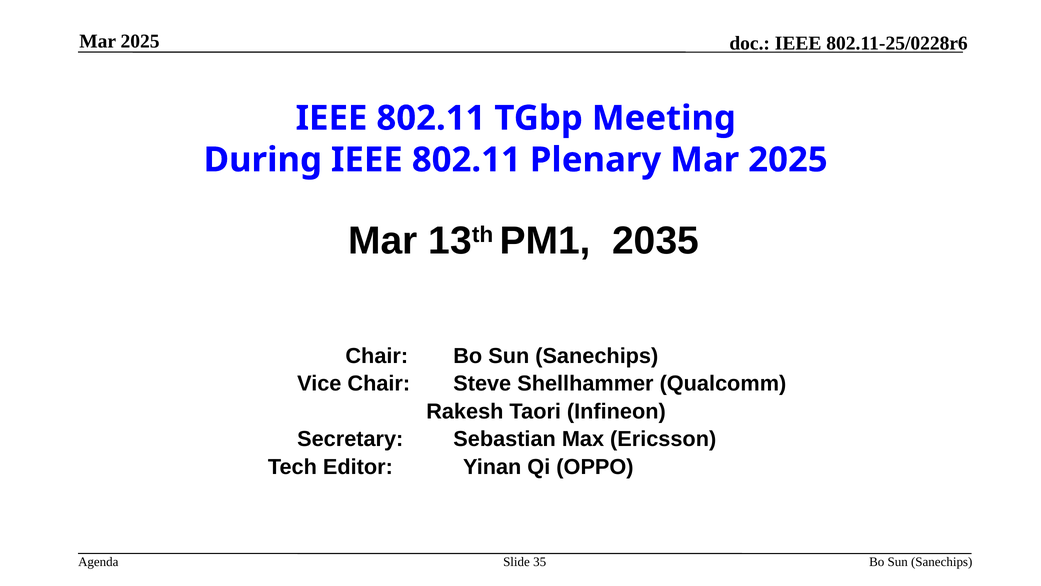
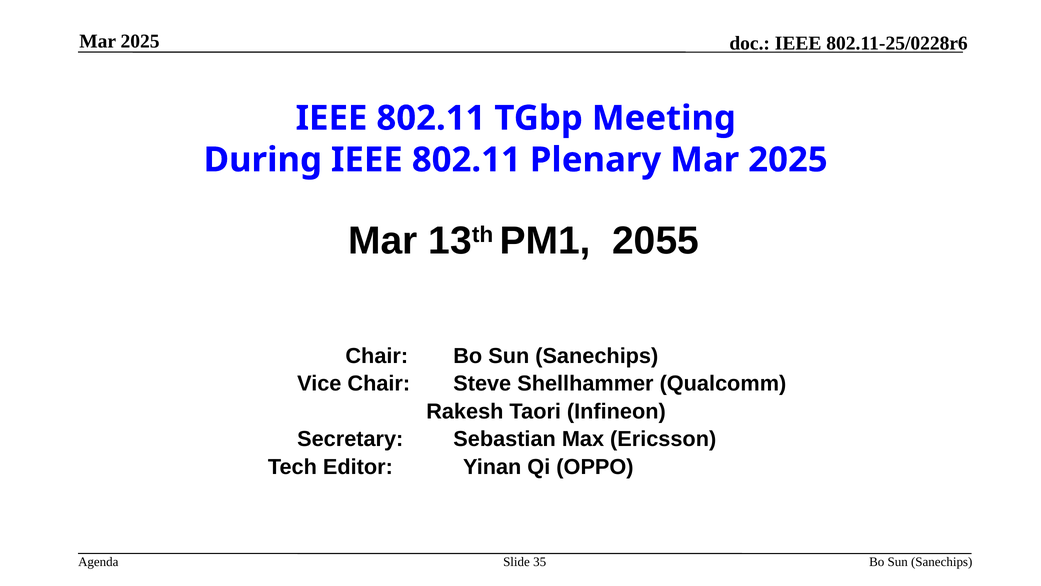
2035: 2035 -> 2055 (656, 241)
